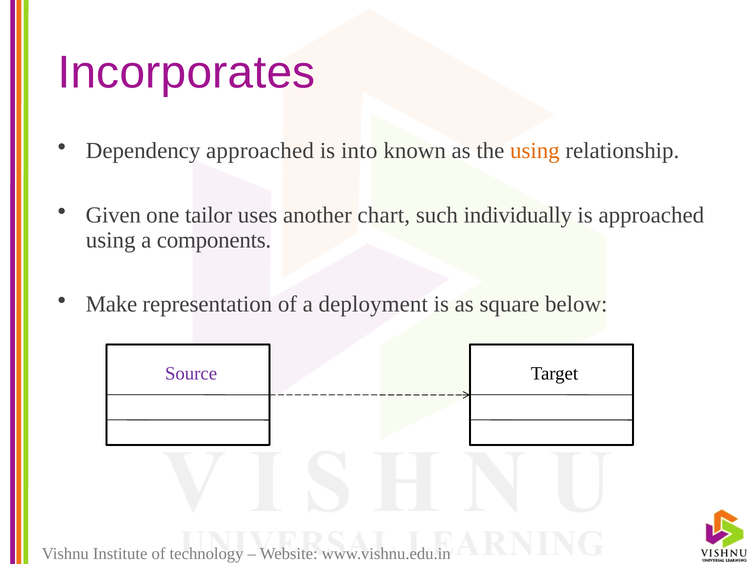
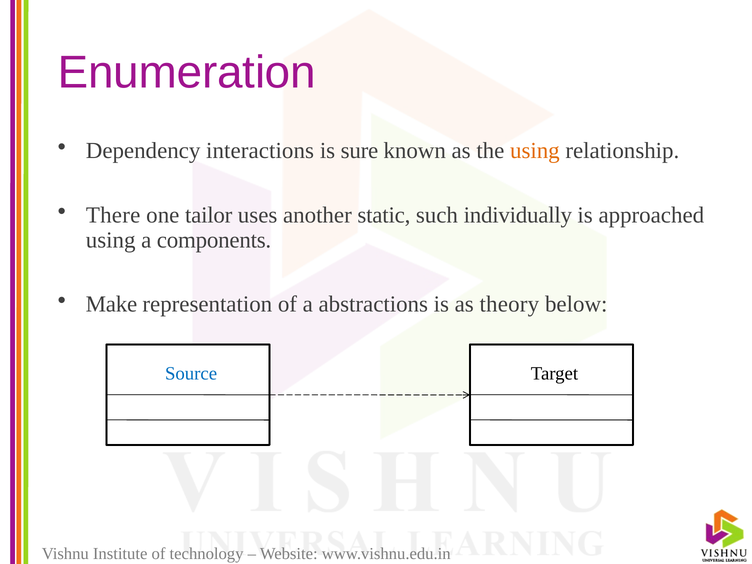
Incorporates: Incorporates -> Enumeration (187, 73)
Dependency approached: approached -> interactions (260, 151)
into: into -> sure (359, 151)
Given: Given -> There (113, 215)
chart: chart -> static (384, 215)
deployment: deployment -> abstractions (373, 304)
square: square -> theory (509, 304)
Source colour: purple -> blue (191, 373)
